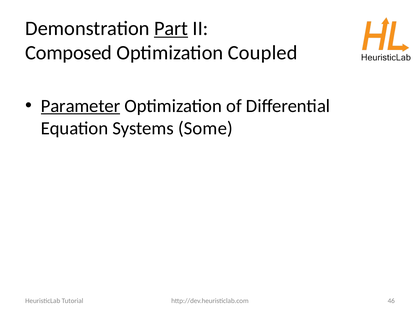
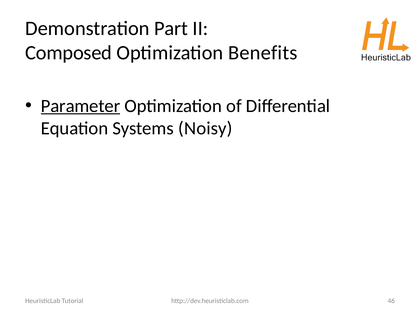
Part underline: present -> none (171, 28)
Coupled: Coupled -> Benefits (263, 53)
Some: Some -> Noisy (205, 128)
